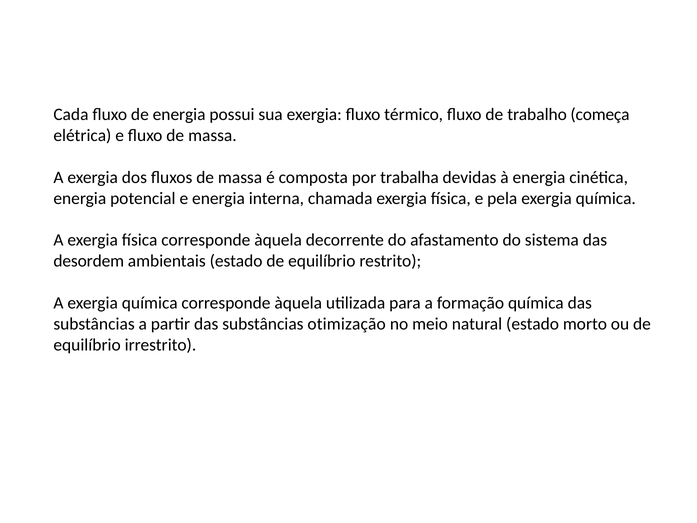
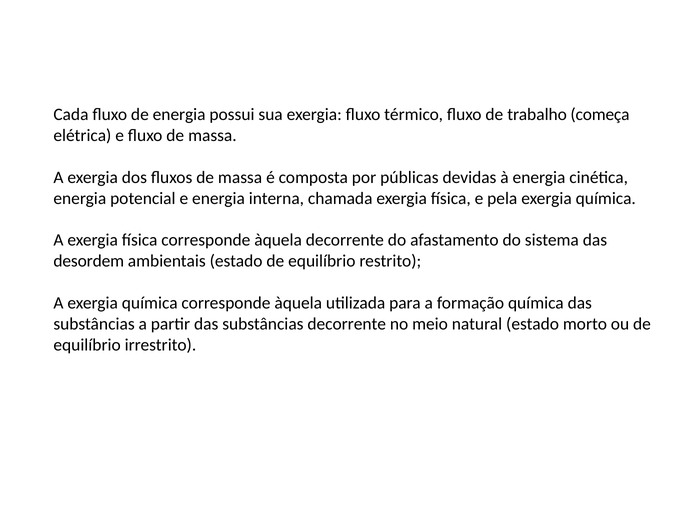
trabalha: trabalha -> públicas (409, 177)
substâncias otimização: otimização -> decorrente (347, 324)
